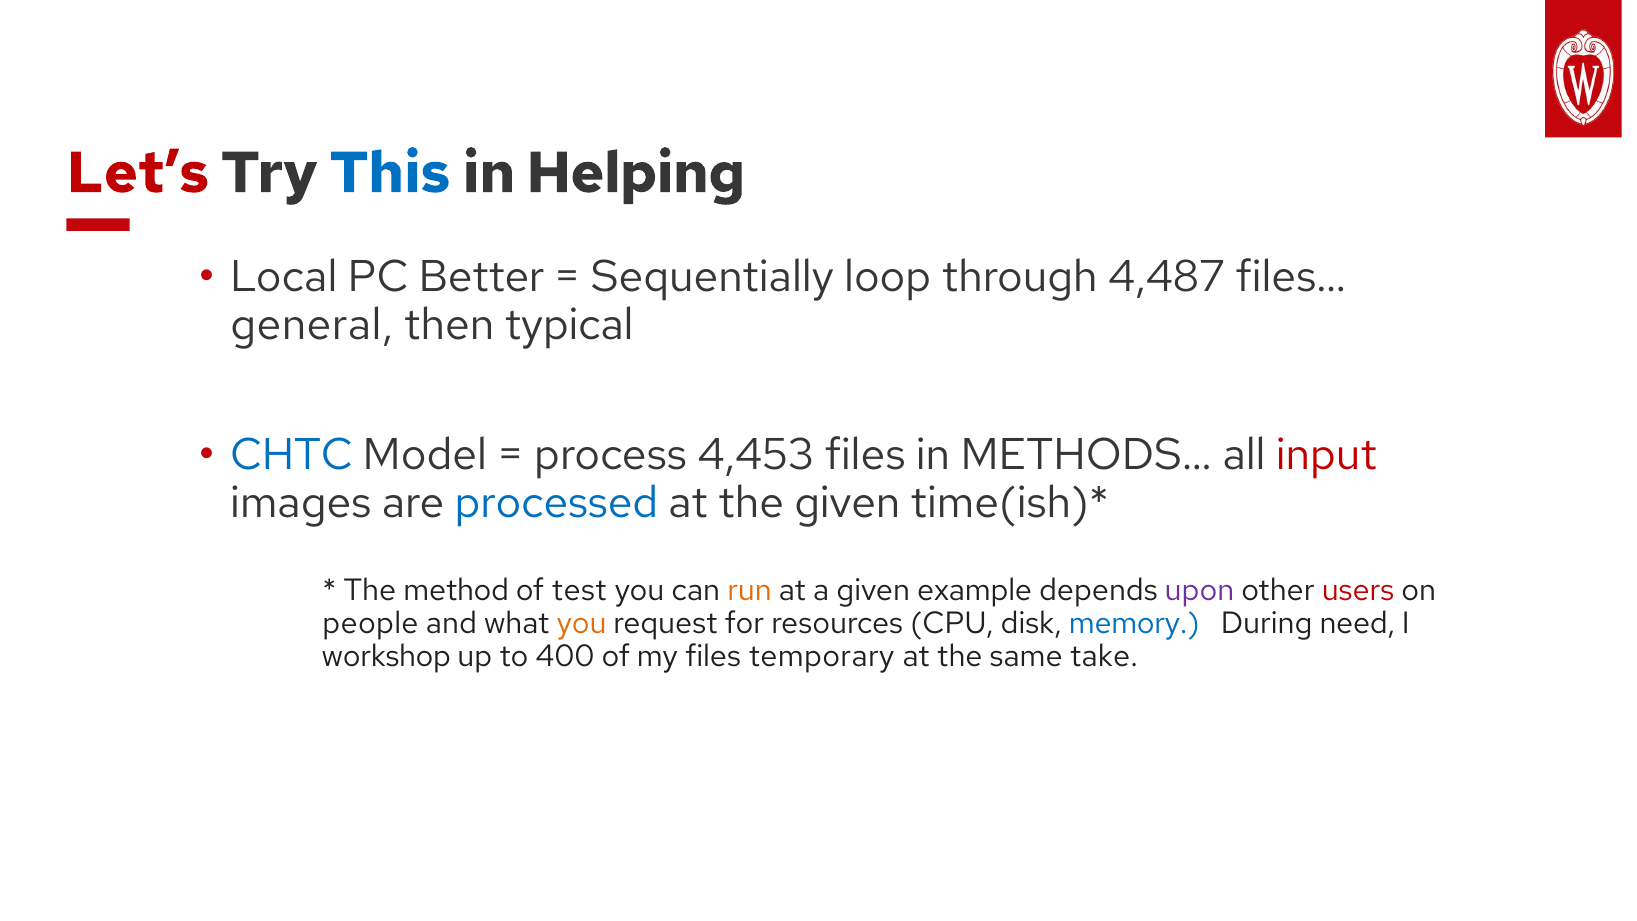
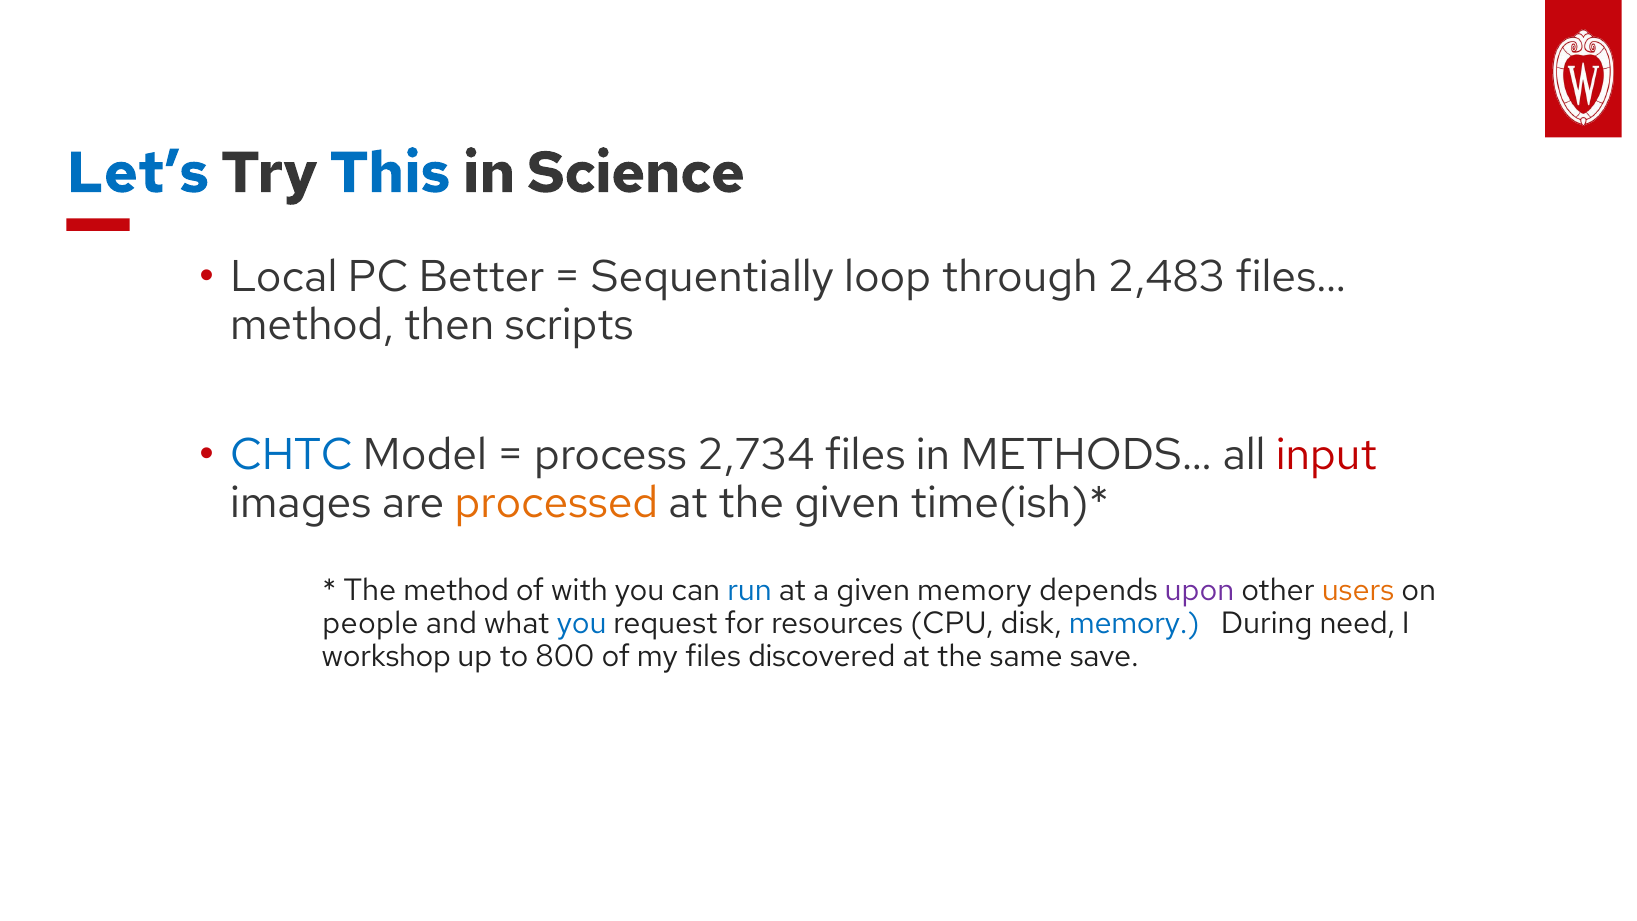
Let’s colour: red -> blue (138, 173)
Helping: Helping -> Science (636, 173)
4,487: 4,487 -> 2,483 (1167, 277)
general: general -> method (312, 325)
typical: typical -> scripts (569, 325)
4,453: 4,453 -> 2,734 (756, 455)
processed colour: blue -> orange (556, 502)
test: test -> with (579, 590)
run colour: orange -> blue (750, 590)
given example: example -> memory (974, 590)
users colour: red -> orange (1358, 590)
you colour: orange -> blue (582, 623)
400: 400 -> 800 (565, 657)
temporary: temporary -> discovered (822, 657)
take: take -> save (1104, 657)
